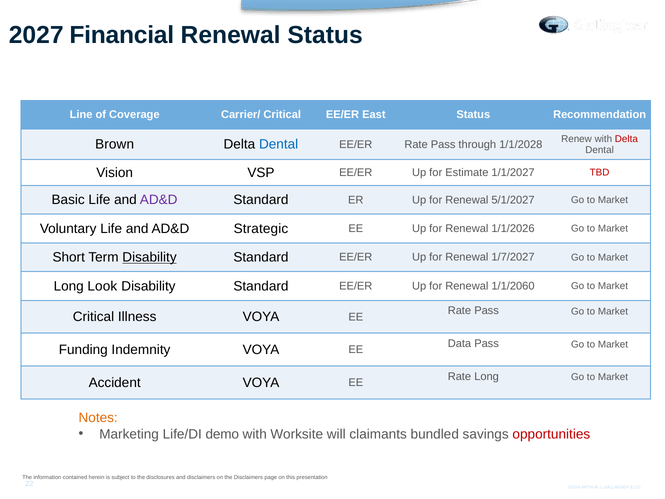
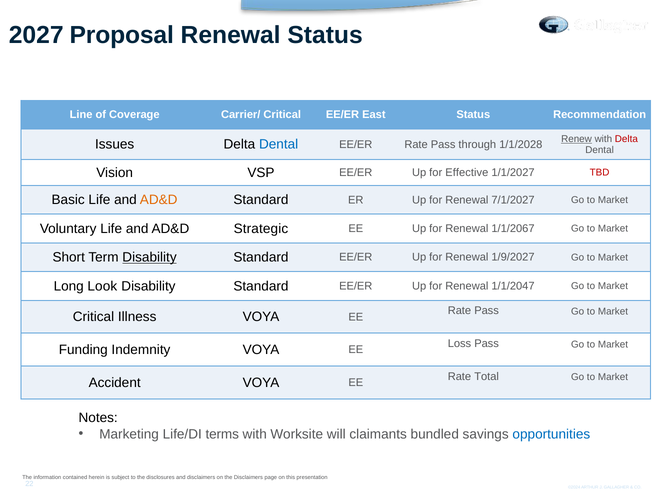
Financial: Financial -> Proposal (122, 35)
Renew underline: none -> present (576, 139)
Brown: Brown -> Issues (115, 144)
Estimate: Estimate -> Effective (467, 173)
AD&D colour: purple -> orange (159, 200)
5/1/2027: 5/1/2027 -> 7/1/2027 (513, 200)
1/1/2026: 1/1/2026 -> 1/1/2067 (513, 228)
1/7/2027: 1/7/2027 -> 1/9/2027 (513, 257)
1/1/2060: 1/1/2060 -> 1/1/2047 (513, 286)
Data: Data -> Loss (459, 343)
Rate Long: Long -> Total (487, 376)
Notes colour: orange -> black (98, 418)
demo: demo -> terms (222, 434)
opportunities colour: red -> blue (551, 434)
